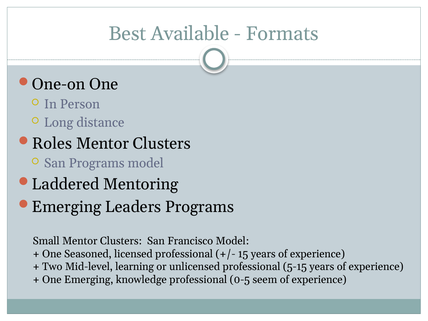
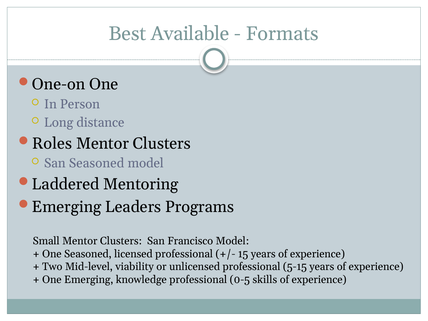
San Programs: Programs -> Seasoned (97, 163)
learning: learning -> viability (135, 267)
seem: seem -> skills (265, 280)
